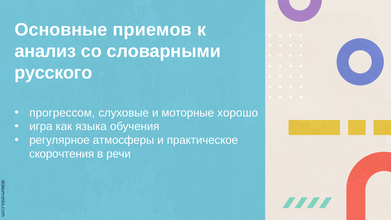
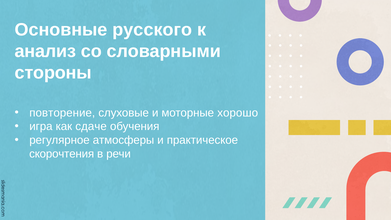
приемов: приемов -> русского (152, 30)
русского: русского -> стороны (53, 73)
прогрессом: прогрессом -> повторение (62, 113)
языка: языка -> сдаче (91, 126)
